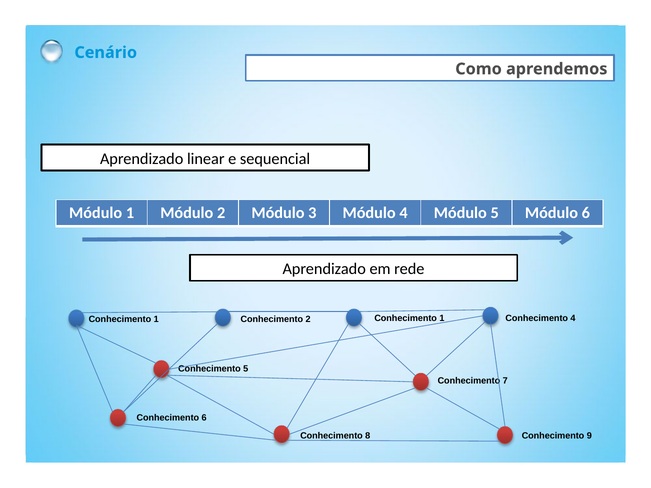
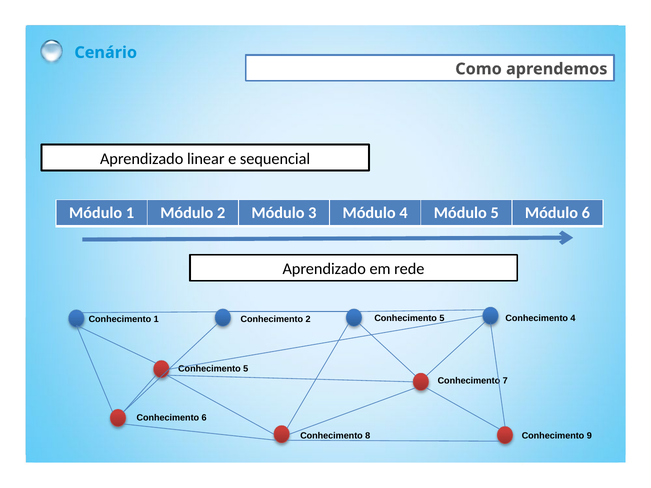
2 Conhecimento 1: 1 -> 5 (442, 318)
